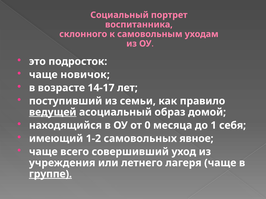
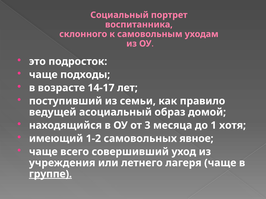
новичок: новичок -> подходы (85, 75)
ведущей underline: present -> none (53, 112)
0: 0 -> 3 (147, 126)
себя: себя -> хотя (233, 126)
